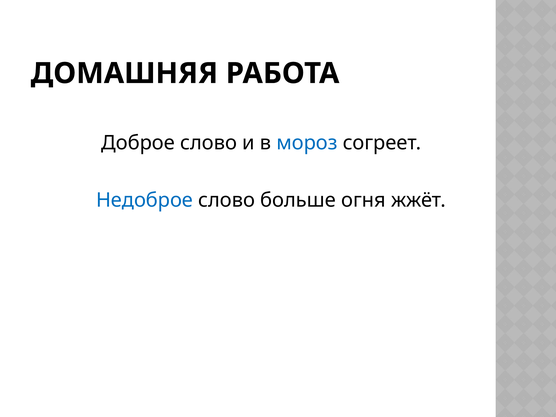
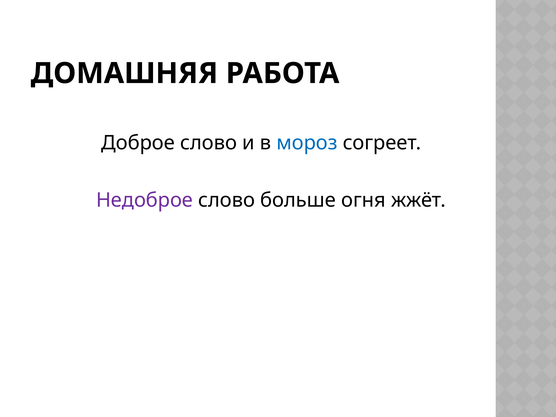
Недоброе colour: blue -> purple (145, 200)
